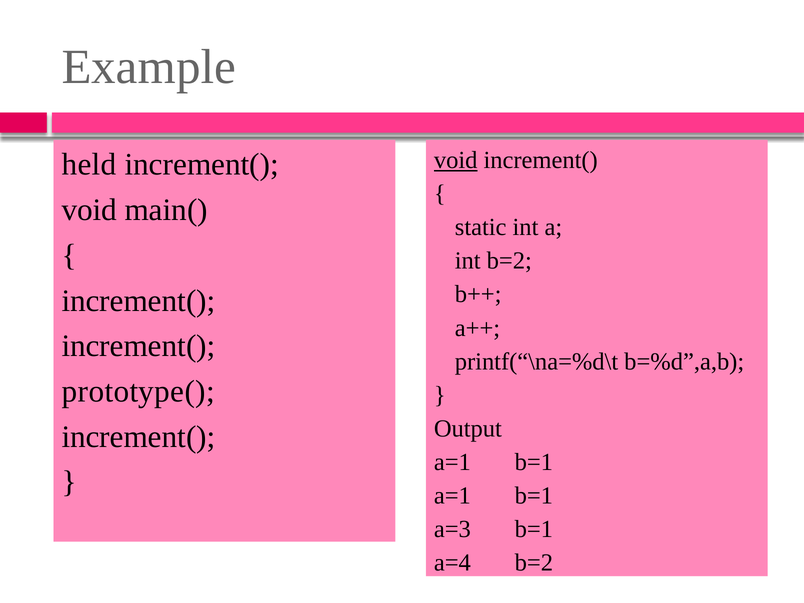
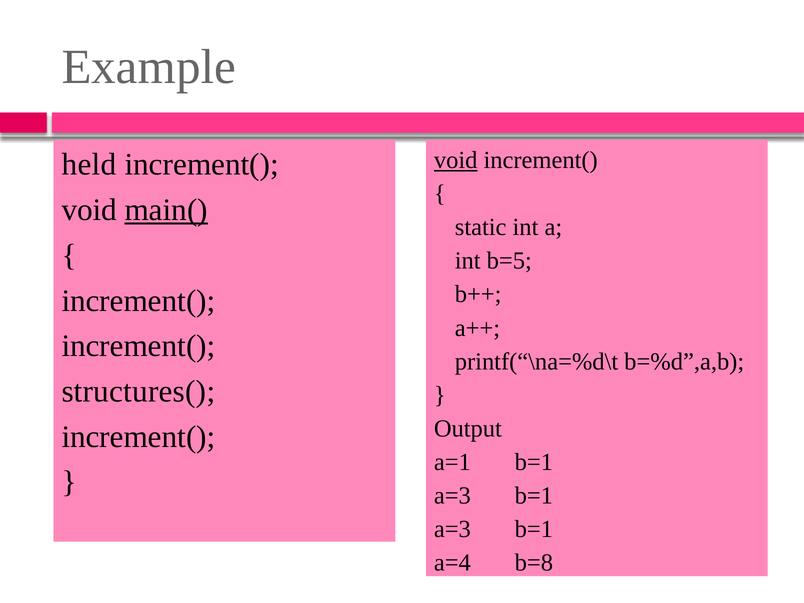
main( underline: none -> present (166, 210)
int b=2: b=2 -> b=5 (509, 261)
prototype(: prototype( -> structures( (138, 391)
a=1: a=1 -> a=3 (452, 496)
a=4 b=2: b=2 -> b=8 (534, 563)
